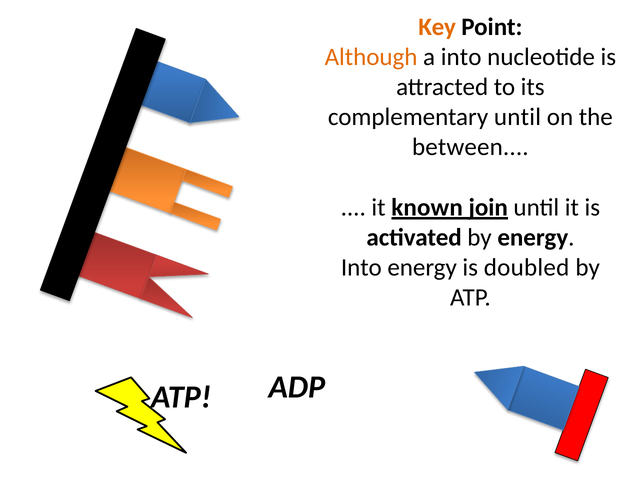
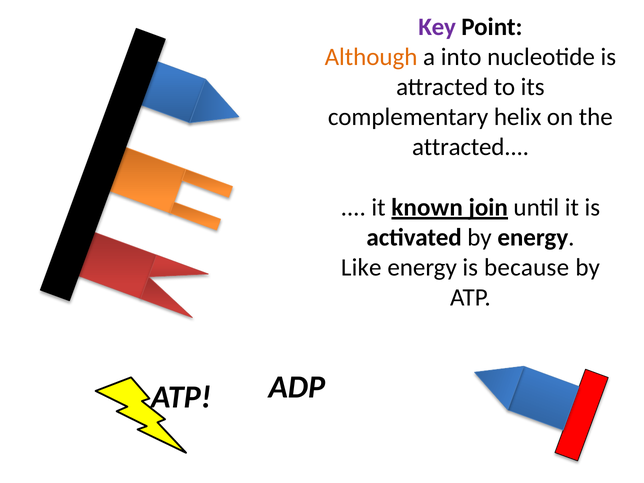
Key colour: orange -> purple (437, 27)
complementary until: until -> helix (518, 117)
between: between -> attracted (471, 147)
Into: Into -> Like (361, 267)
doubled: doubled -> because (527, 267)
